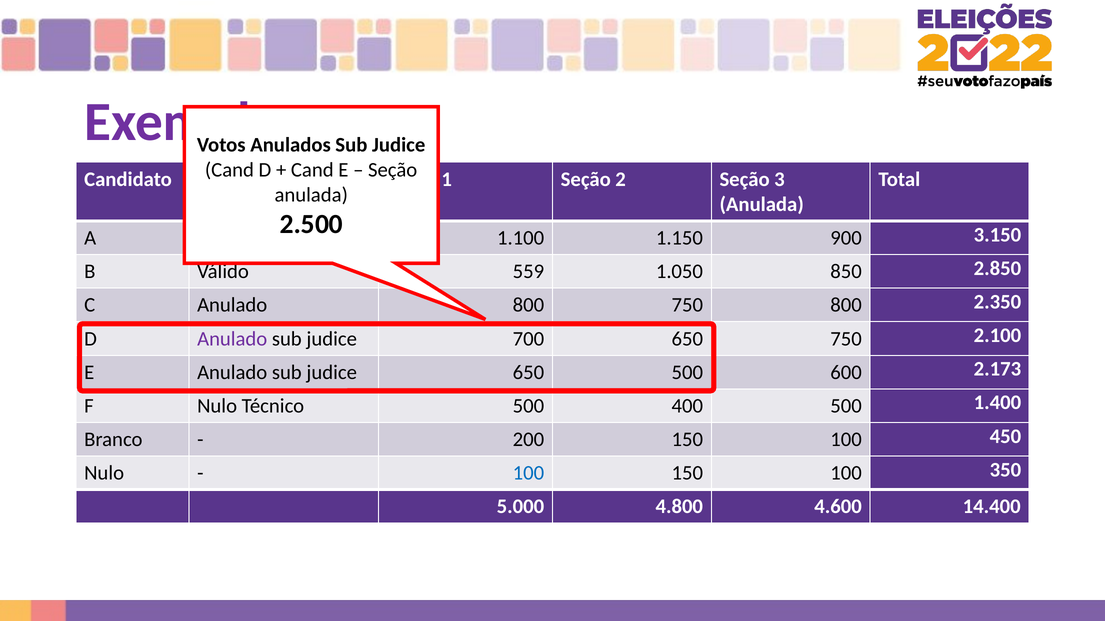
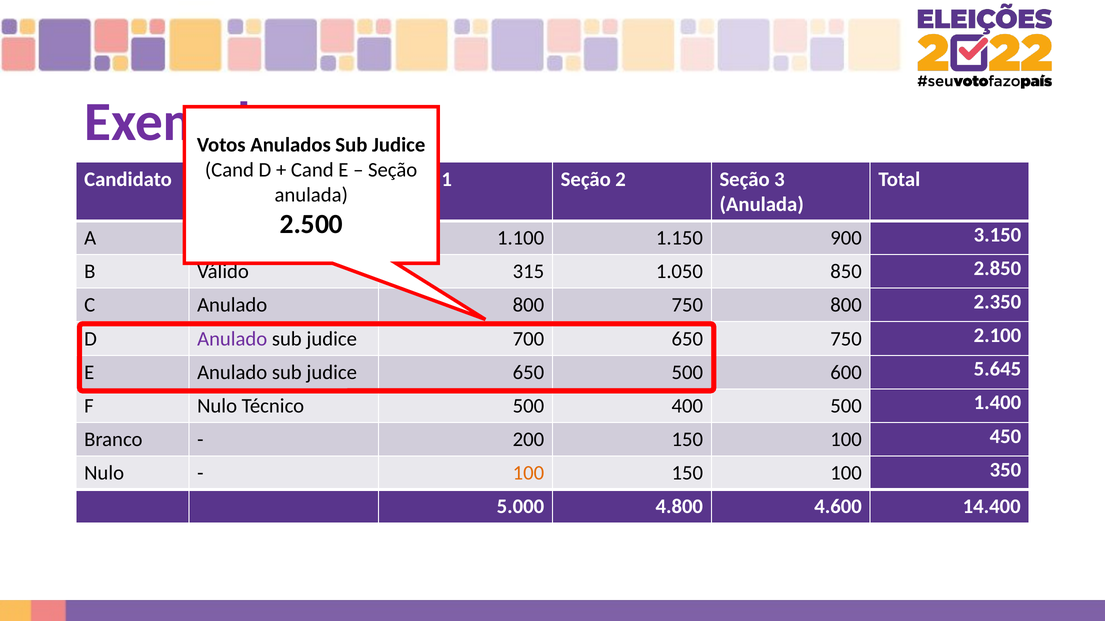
559: 559 -> 315 (528, 272)
2.173: 2.173 -> 5.645 (997, 369)
100 colour: blue -> orange (528, 473)
